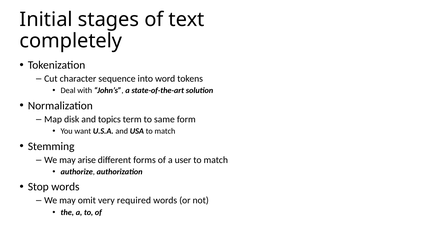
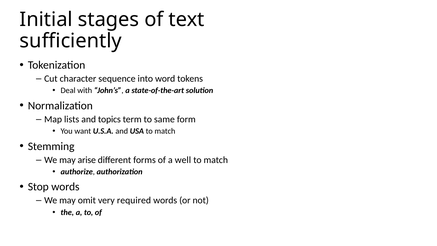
completely: completely -> sufficiently (71, 41)
disk: disk -> lists (72, 119)
user: user -> well (183, 160)
